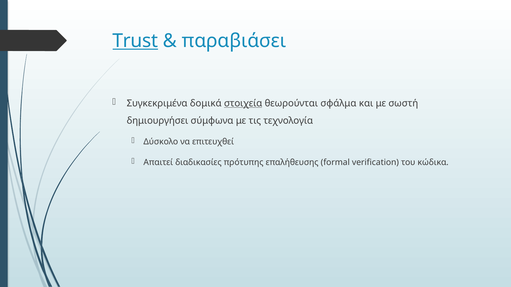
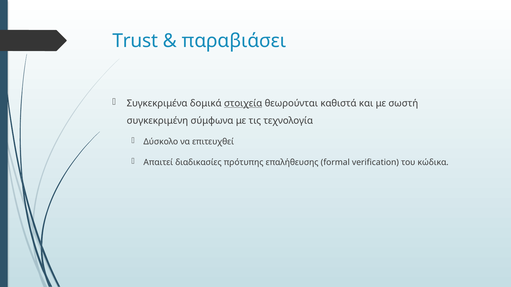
Trust underline: present -> none (135, 41)
σφάλμα: σφάλμα -> καθιστά (338, 104)
δημιουργήσει: δημιουργήσει -> συγκεκριμένη (157, 121)
